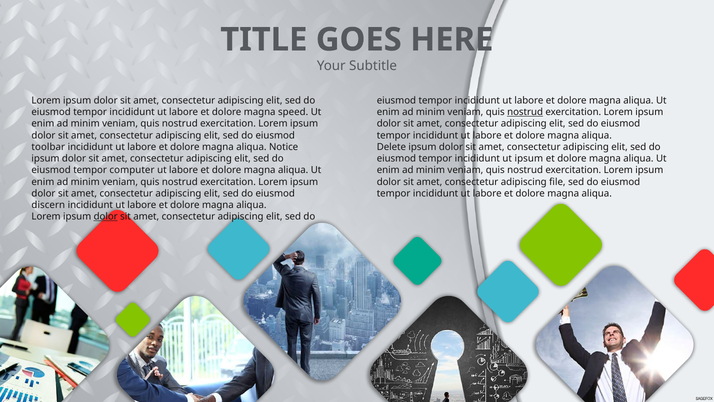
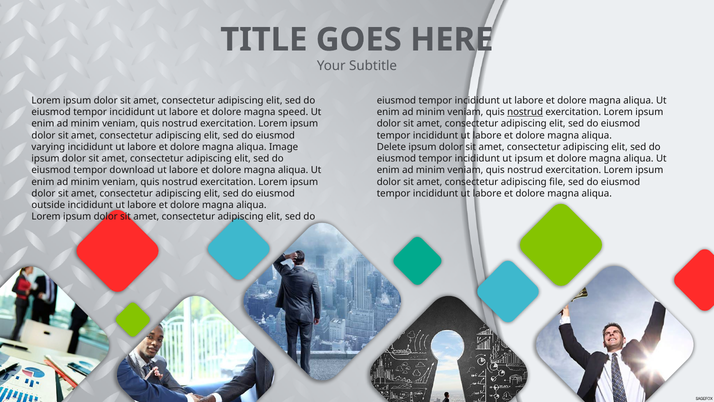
toolbar: toolbar -> varying (48, 147)
Notice: Notice -> Image (284, 147)
computer: computer -> download (132, 170)
discern: discern -> outside (48, 205)
dolor underline: present -> none (106, 217)
